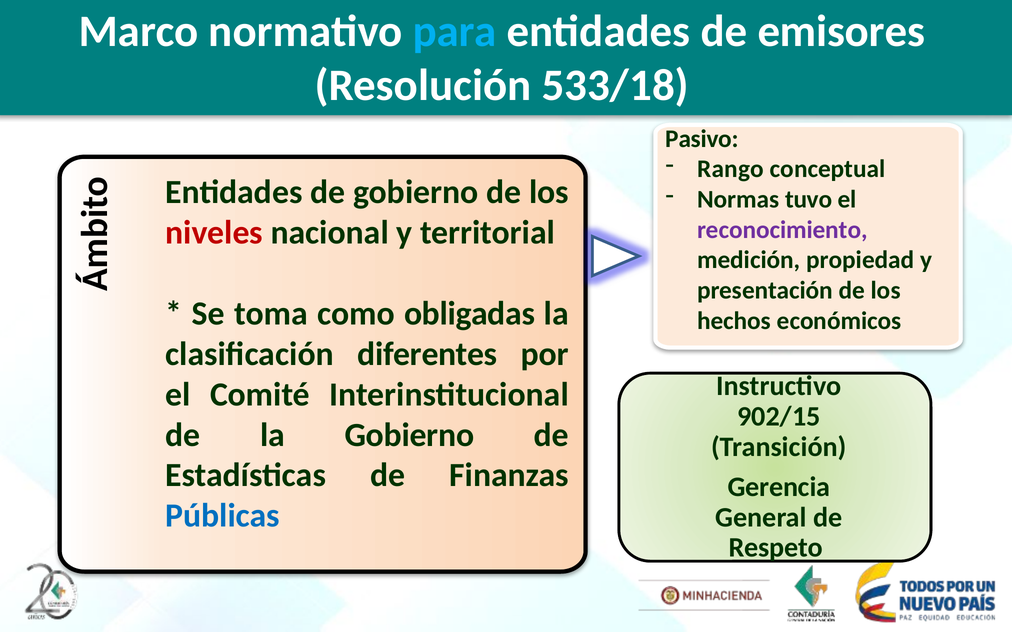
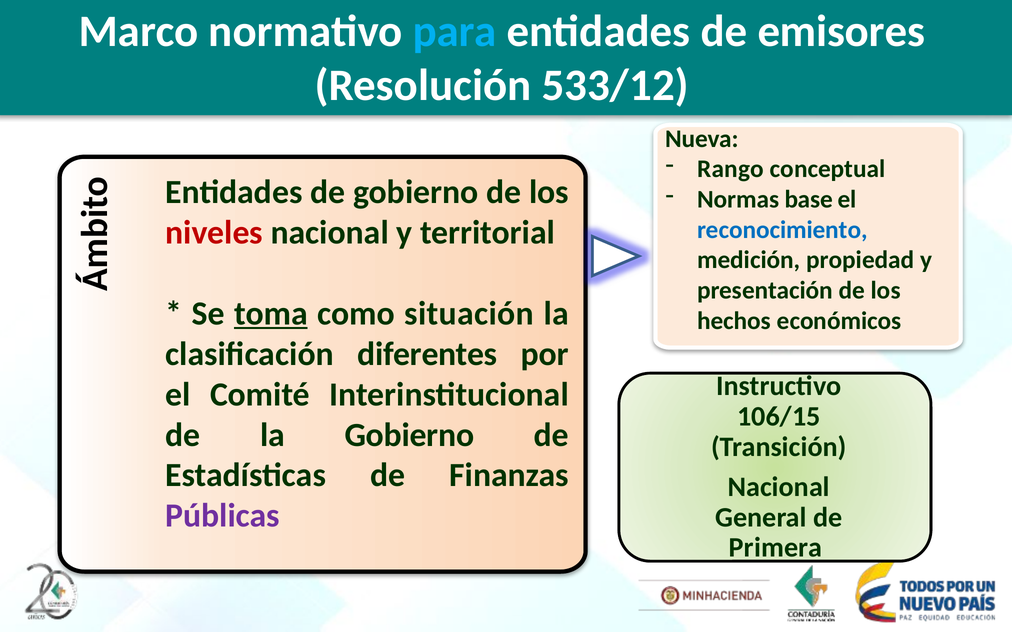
533/18: 533/18 -> 533/12 (615, 85)
Pasivo: Pasivo -> Nueva (702, 139)
tuvo: tuvo -> base (809, 200)
reconocimiento colour: purple -> blue (782, 230)
toma underline: none -> present (271, 314)
obligadas: obligadas -> situación (469, 314)
902/15: 902/15 -> 106/15 (779, 417)
Gerencia: Gerencia -> Nacional (779, 487)
Públicas colour: blue -> purple (223, 516)
Respeto: Respeto -> Primera (776, 548)
